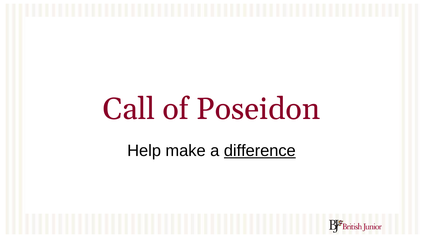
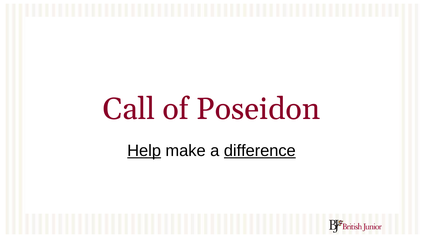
Help underline: none -> present (144, 151)
